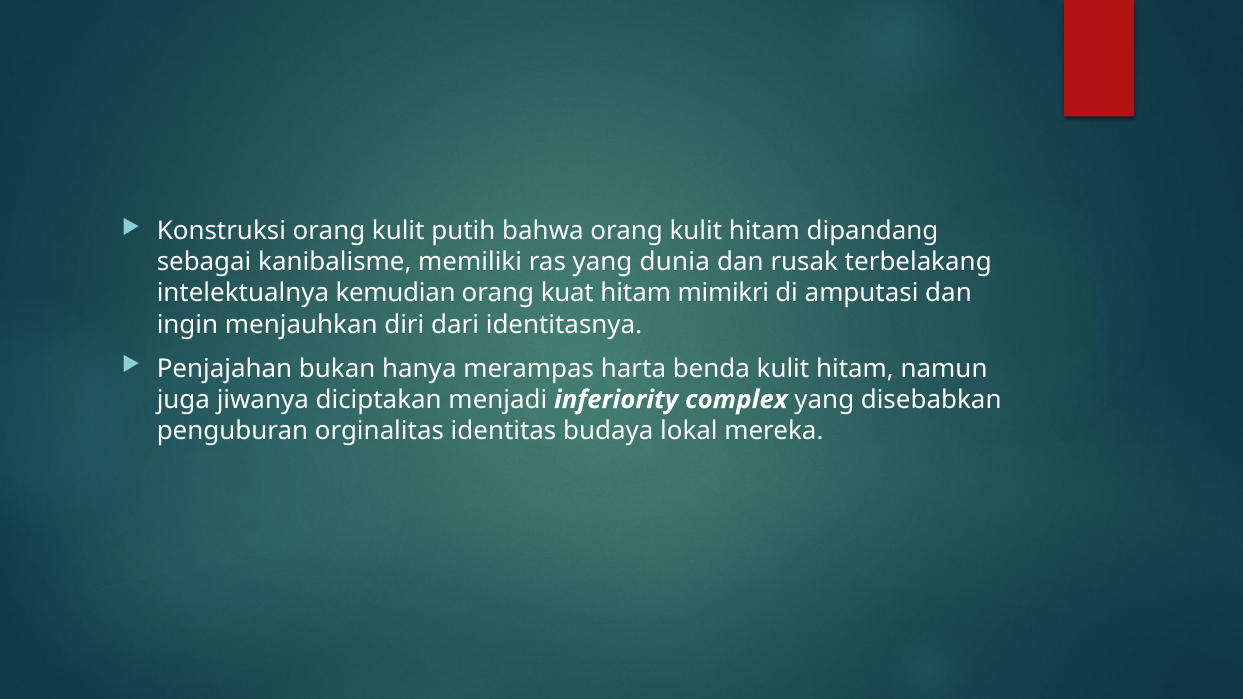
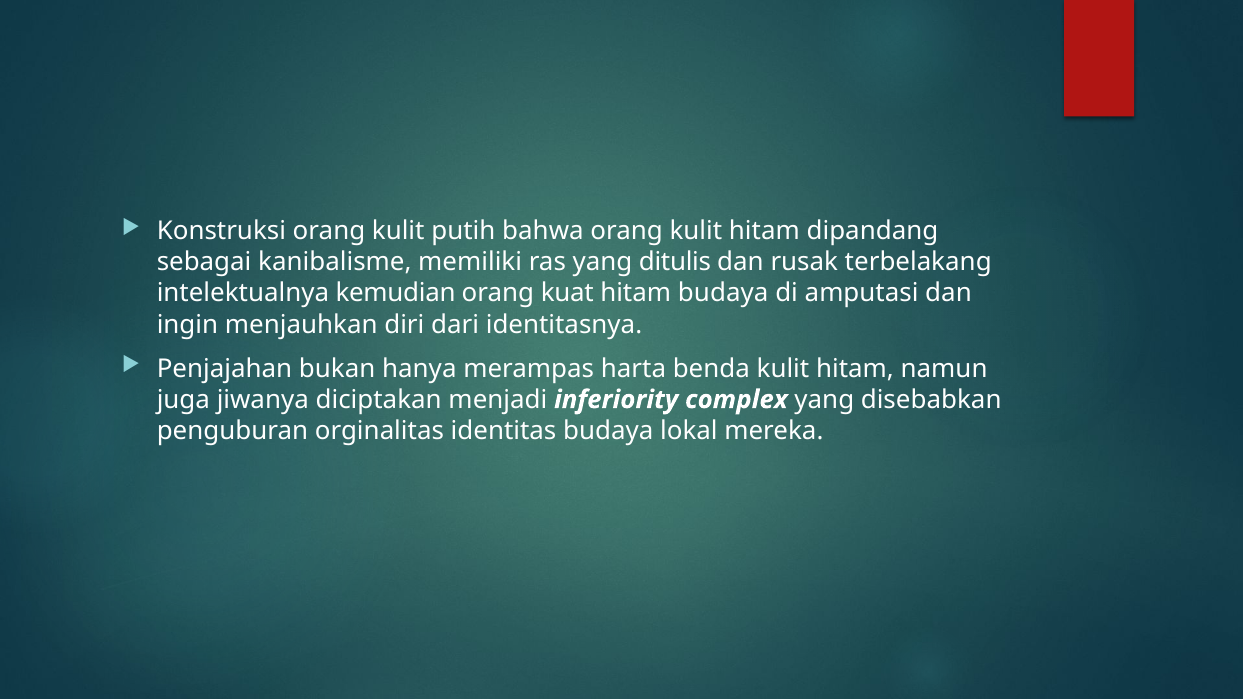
dunia: dunia -> ditulis (675, 262)
hitam mimikri: mimikri -> budaya (723, 294)
